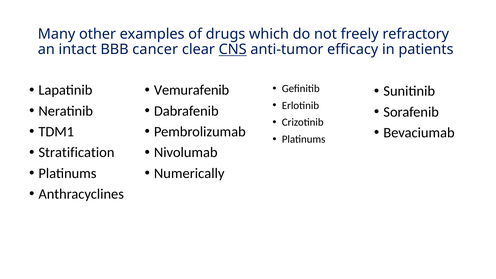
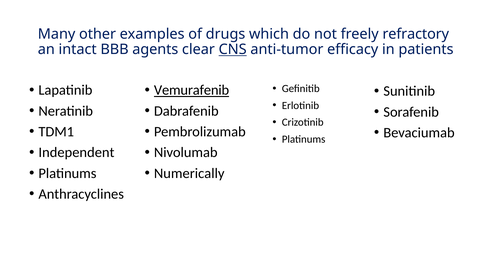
cancer: cancer -> agents (155, 50)
Vemurafenib underline: none -> present (192, 90)
Stratification: Stratification -> Independent (76, 152)
